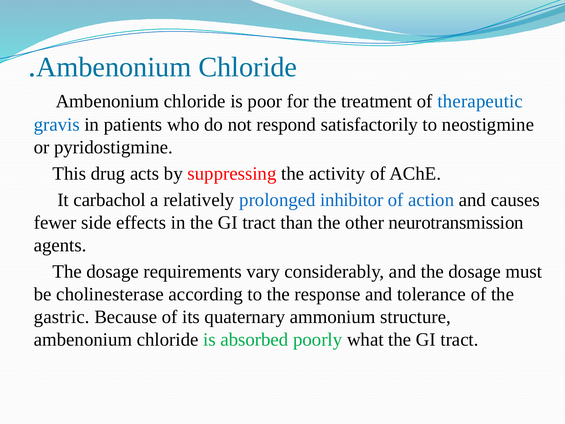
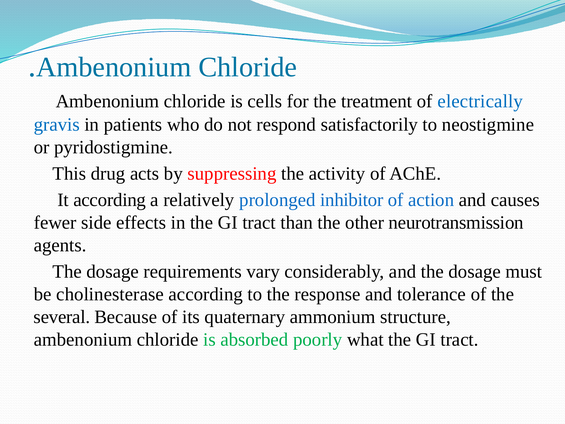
poor: poor -> cells (265, 101)
therapeutic: therapeutic -> electrically (480, 101)
It carbachol: carbachol -> according (110, 200)
gastric: gastric -> several (62, 317)
